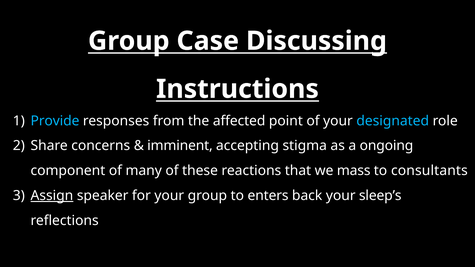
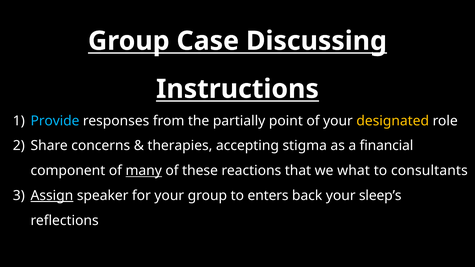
affected: affected -> partially (239, 121)
designated colour: light blue -> yellow (393, 121)
imminent: imminent -> therapies (180, 146)
ongoing: ongoing -> financial (386, 146)
many underline: none -> present (144, 171)
mass: mass -> what (354, 171)
